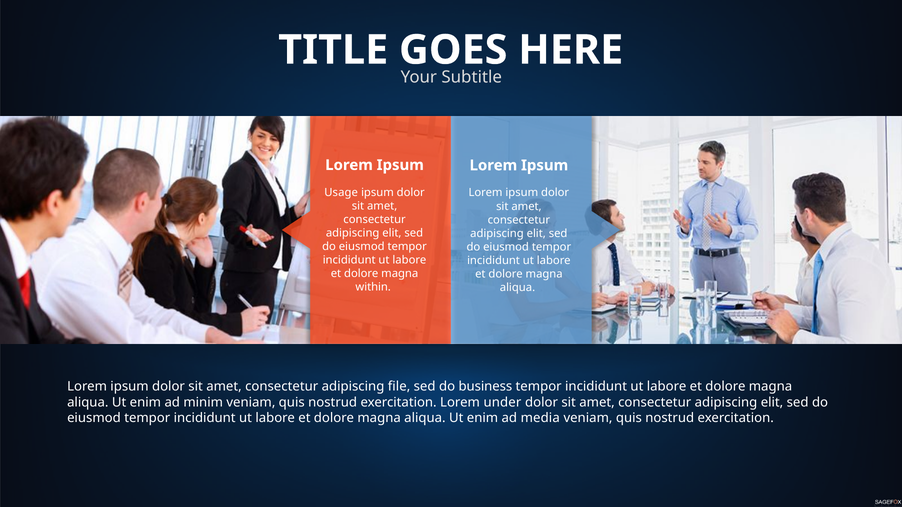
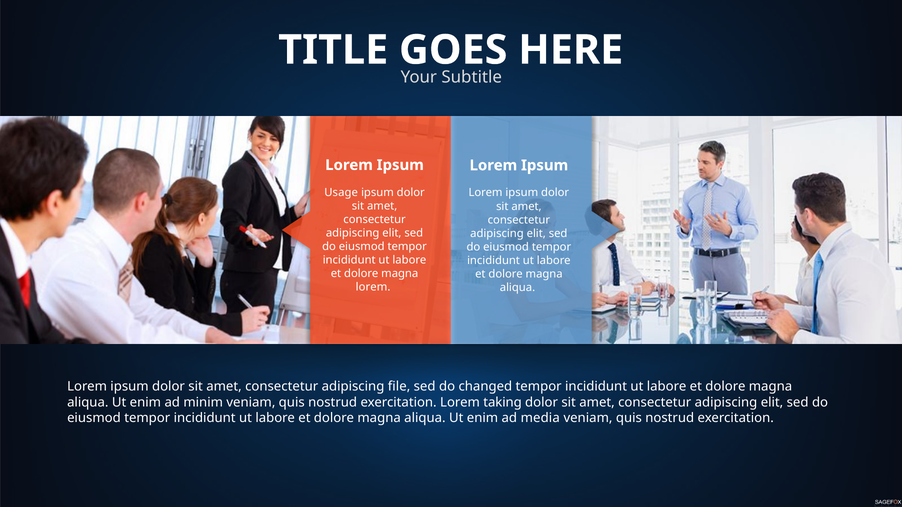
within: within -> lorem (373, 287)
business: business -> changed (485, 387)
under: under -> taking (503, 402)
